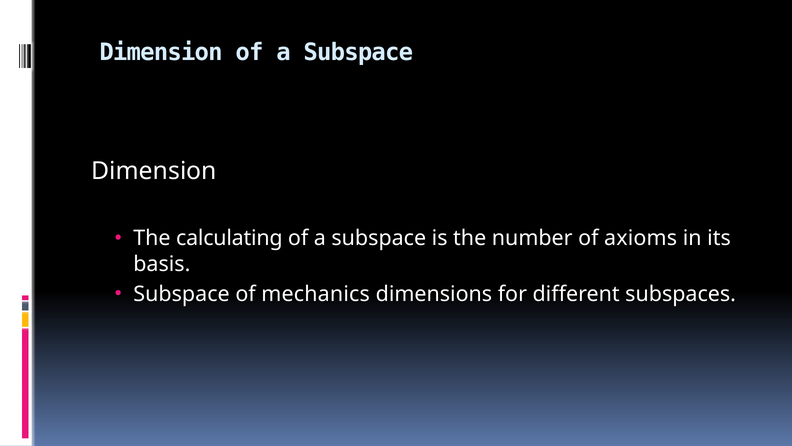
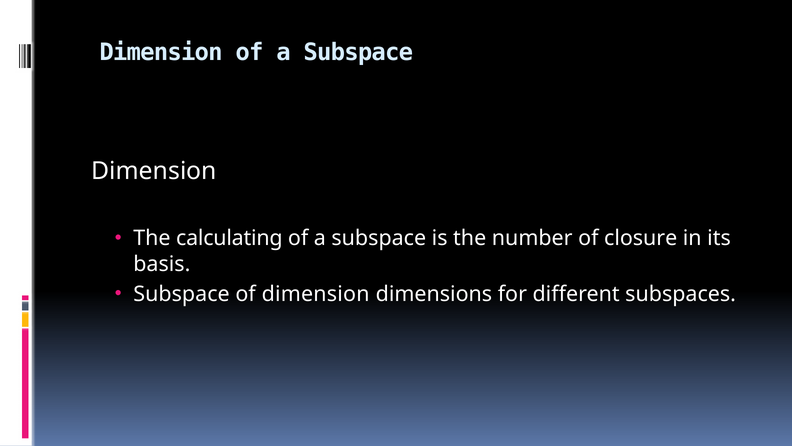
axioms: axioms -> closure (641, 238)
of mechanics: mechanics -> dimension (316, 294)
